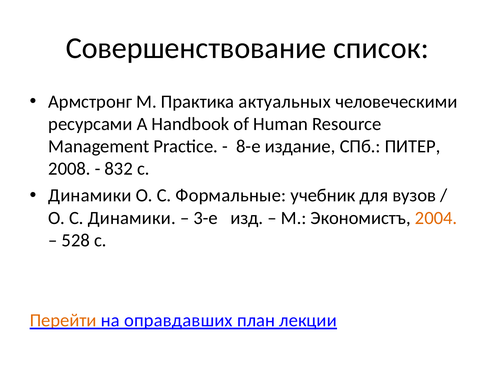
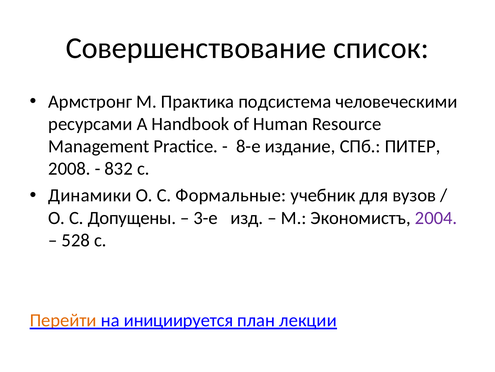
актуальных: актуальных -> подсистема (285, 102)
С Динамики: Динамики -> Допущены (132, 217)
2004 colour: orange -> purple (436, 217)
оправдавших: оправдавших -> инициируется (179, 320)
